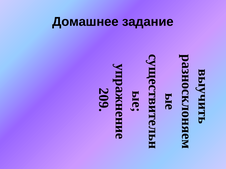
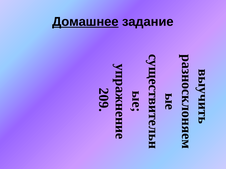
Домашнее underline: none -> present (85, 22)
